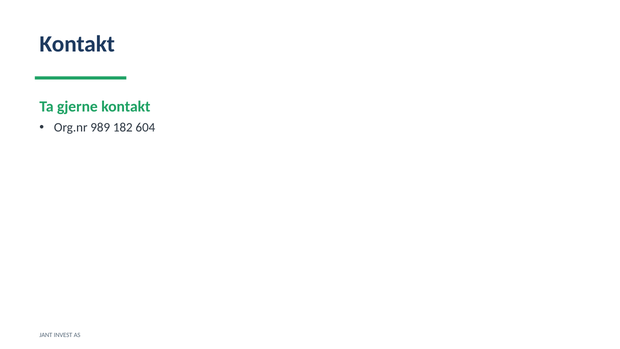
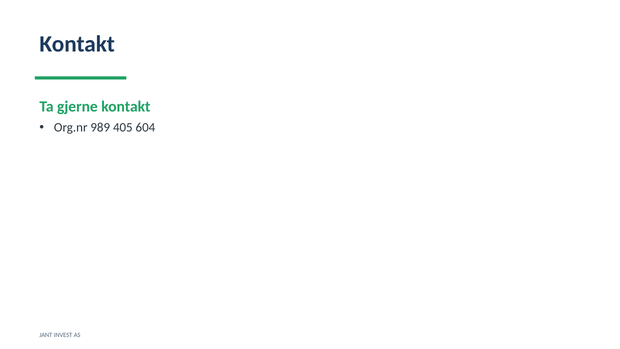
182: 182 -> 405 (123, 127)
